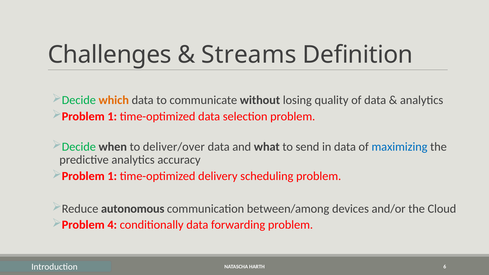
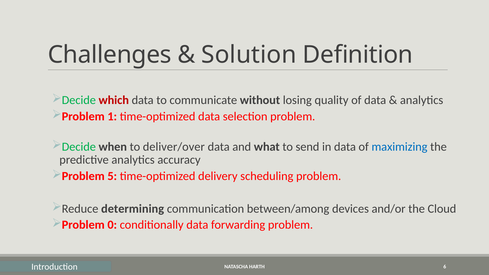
Streams: Streams -> Solution (249, 55)
which colour: orange -> red (114, 100)
1: 1 -> 5 (112, 176)
autonomous: autonomous -> determining (133, 209)
4: 4 -> 0 (112, 225)
